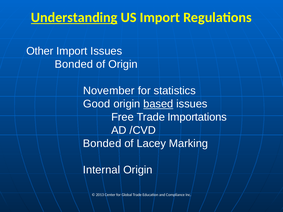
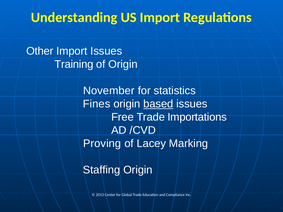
Understanding underline: present -> none (74, 17)
Bonded: Bonded -> Training (74, 64)
Good: Good -> Fines (97, 104)
Bonded: Bonded -> Proving (102, 144)
Internal: Internal -> Staffing (102, 170)
